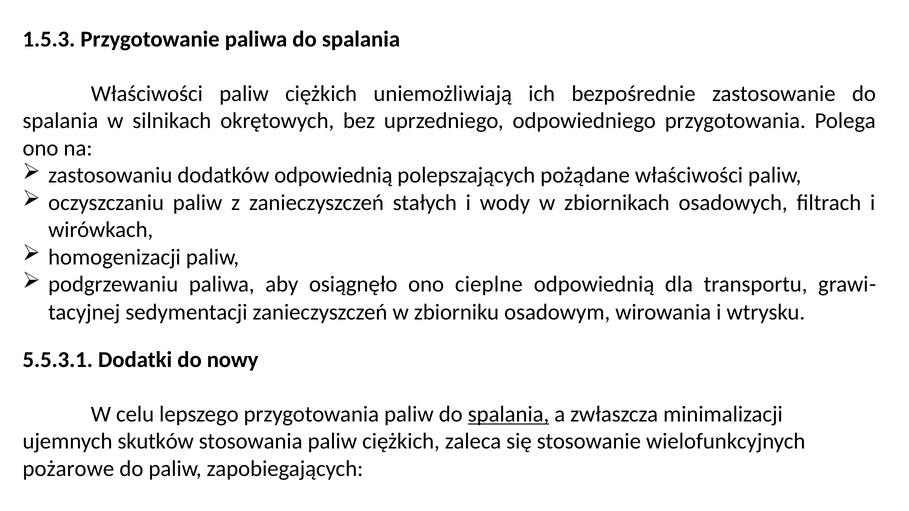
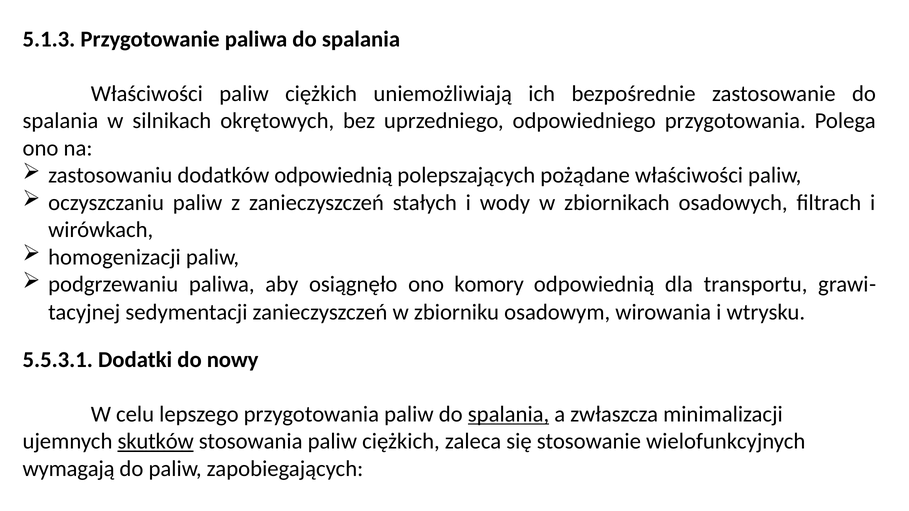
1.5.3: 1.5.3 -> 5.1.3 (49, 39)
cieplne: cieplne -> komory (489, 284)
skutków underline: none -> present (156, 442)
pożarowe: pożarowe -> wymagają (69, 469)
